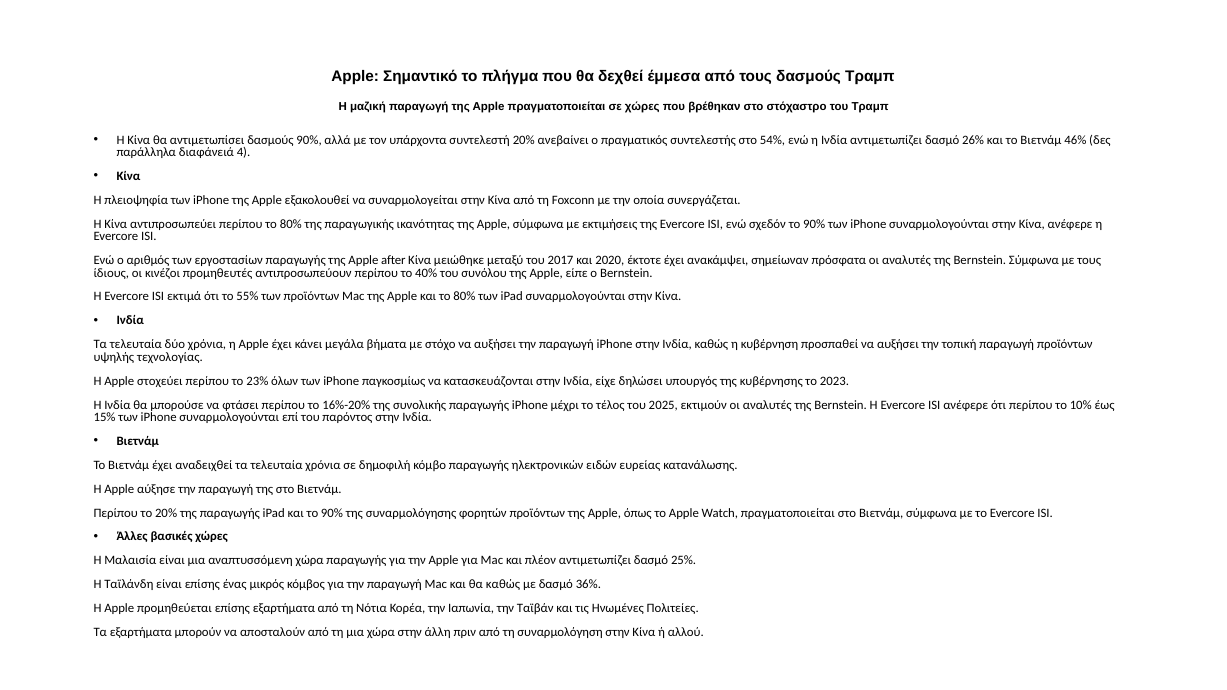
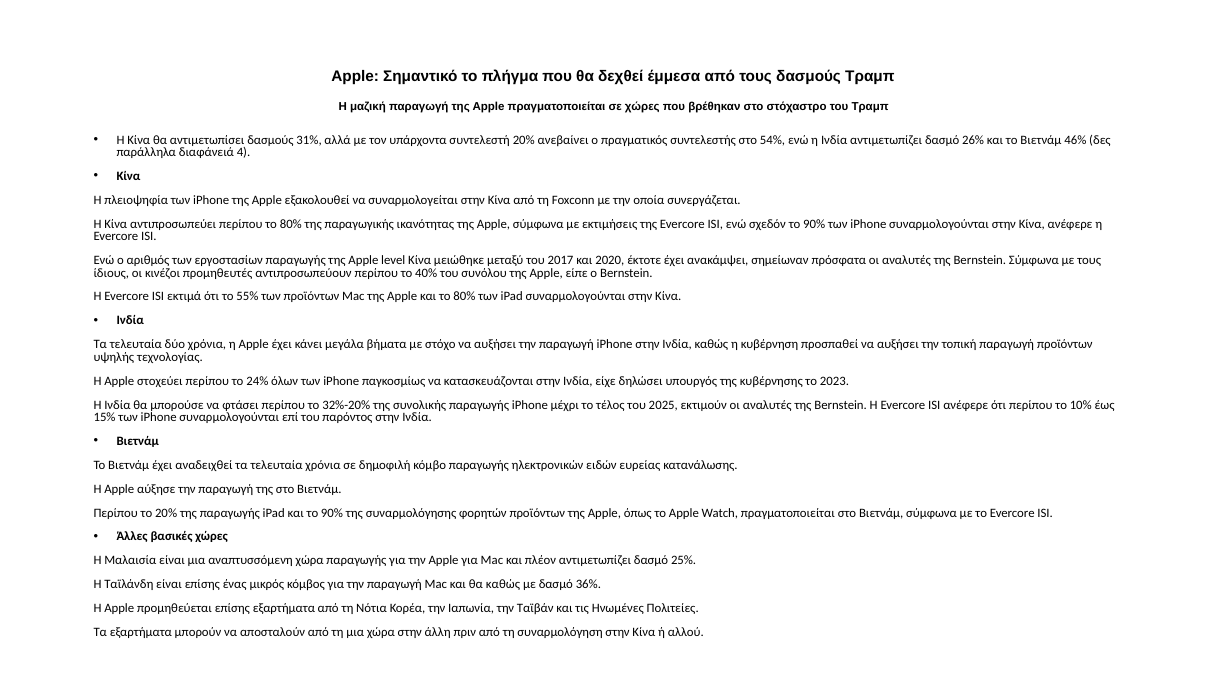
δασμούς 90%: 90% -> 31% (309, 140)
after: after -> level (393, 260)
23%: 23% -> 24% (257, 381)
16%-20%: 16%-20% -> 32%-20% (346, 405)
